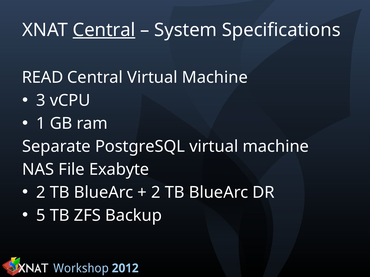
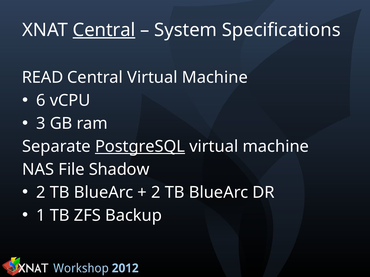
3: 3 -> 6 (41, 101)
1: 1 -> 3 (41, 124)
PostgreSQL underline: none -> present (140, 147)
Exabyte: Exabyte -> Shadow (119, 170)
5: 5 -> 1 (41, 216)
